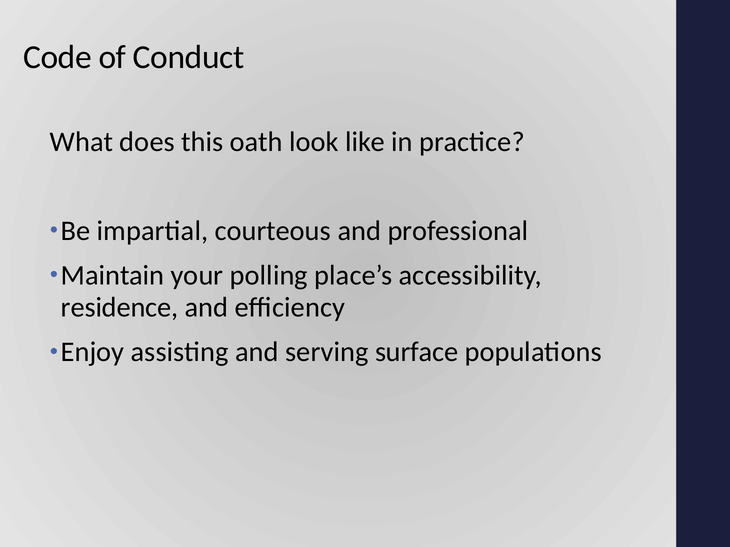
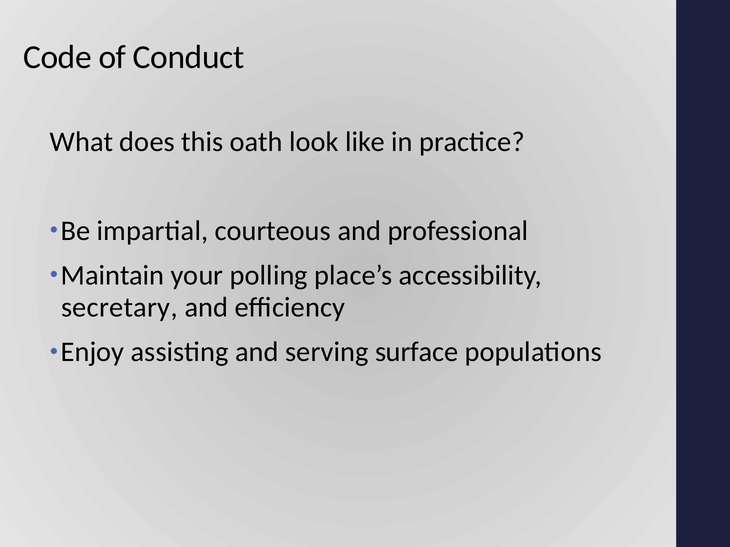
residence: residence -> secretary (119, 308)
